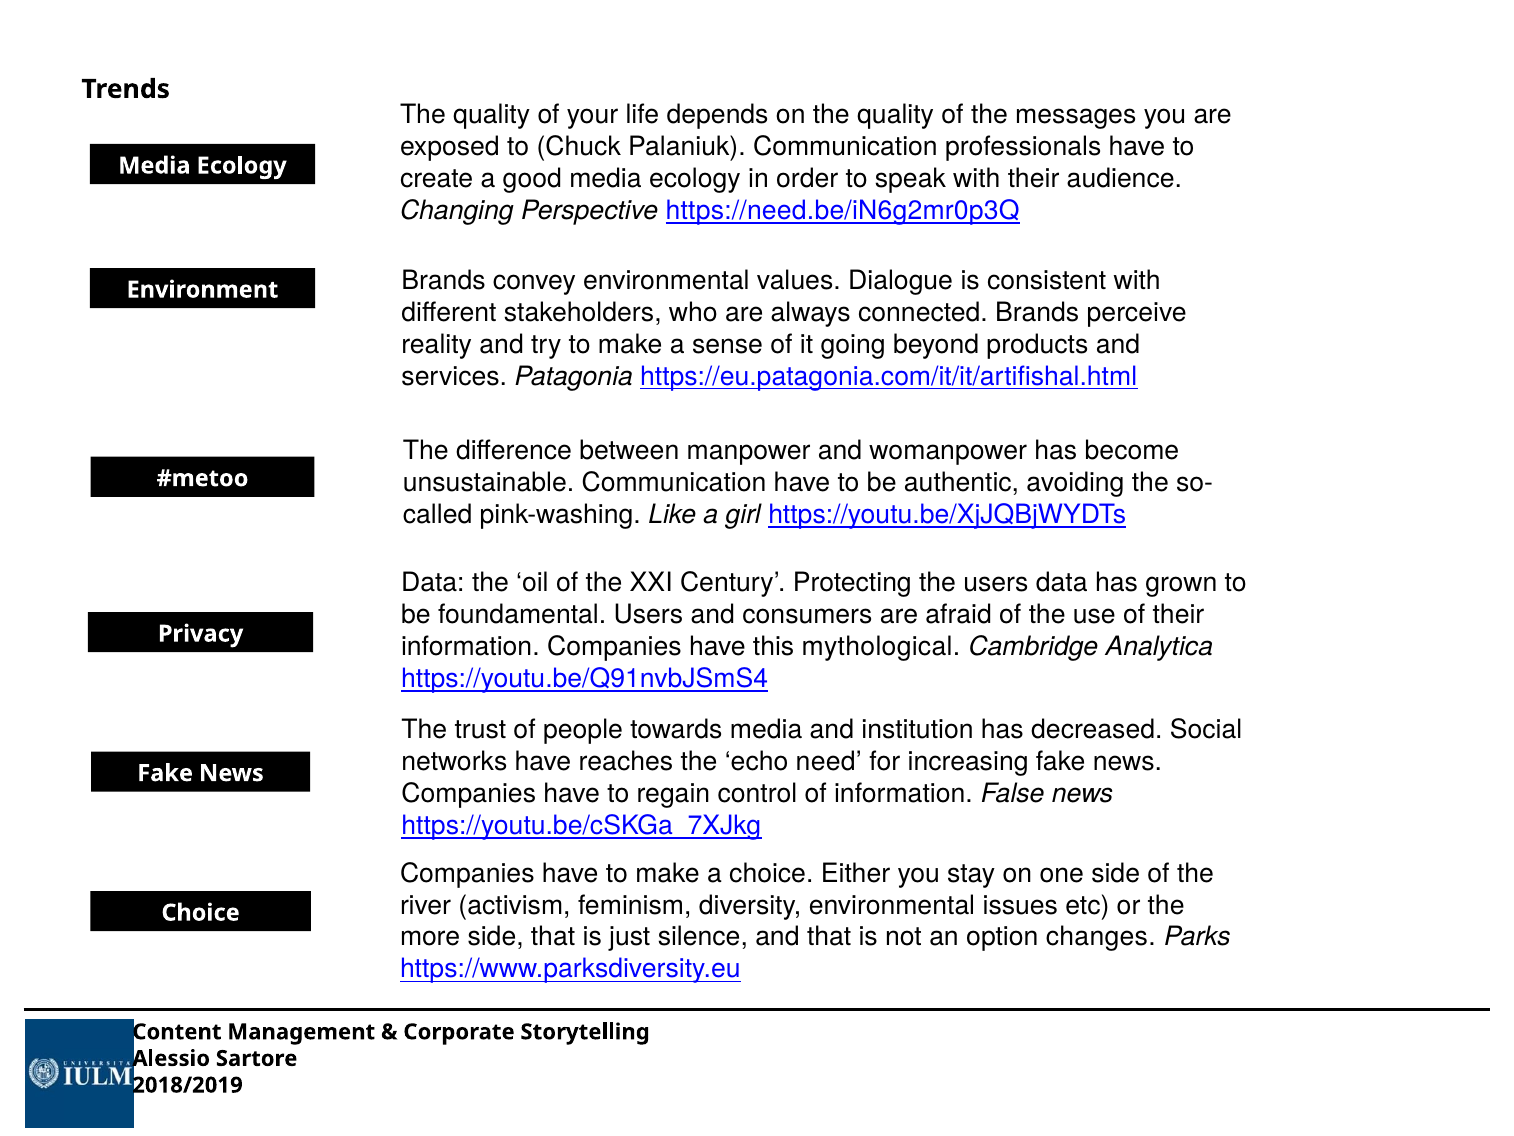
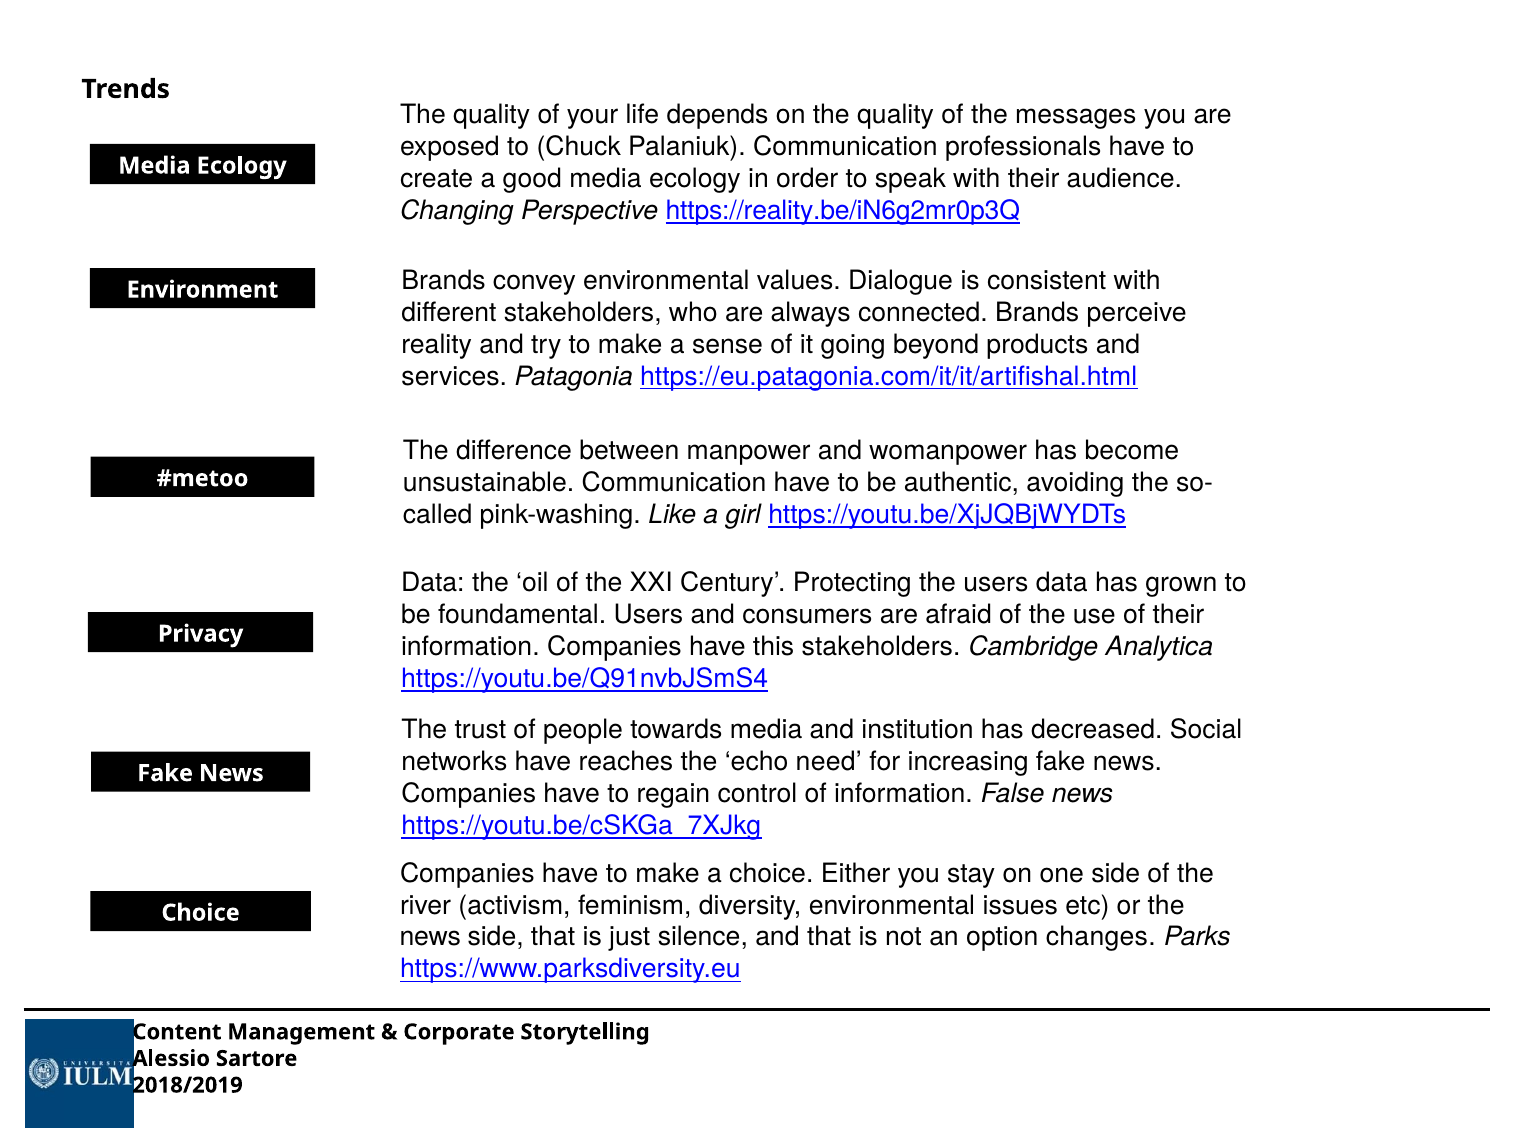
https://need.be/iN6g2mr0p3Q: https://need.be/iN6g2mr0p3Q -> https://reality.be/iN6g2mr0p3Q (843, 211)
this mythological: mythological -> stakeholders (881, 647)
more: more -> news (430, 937)
